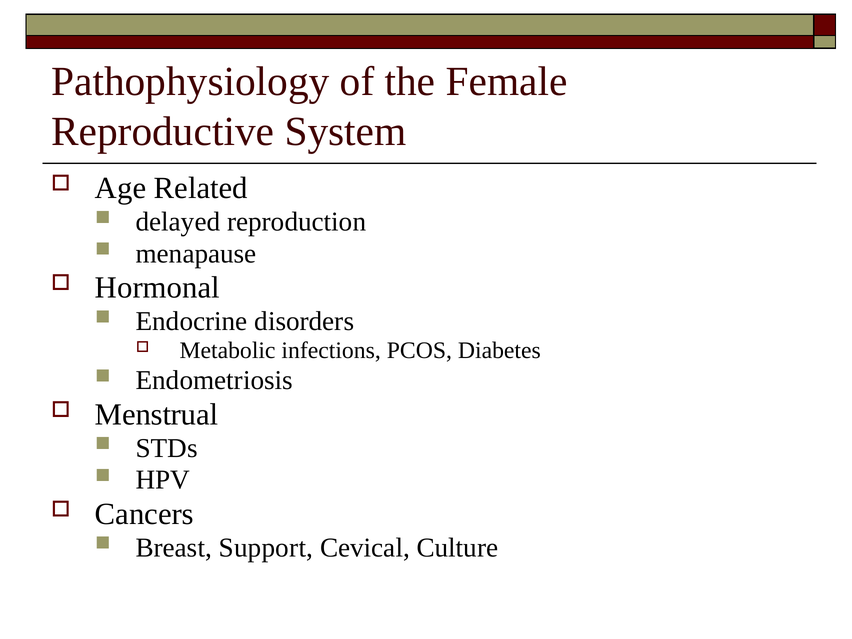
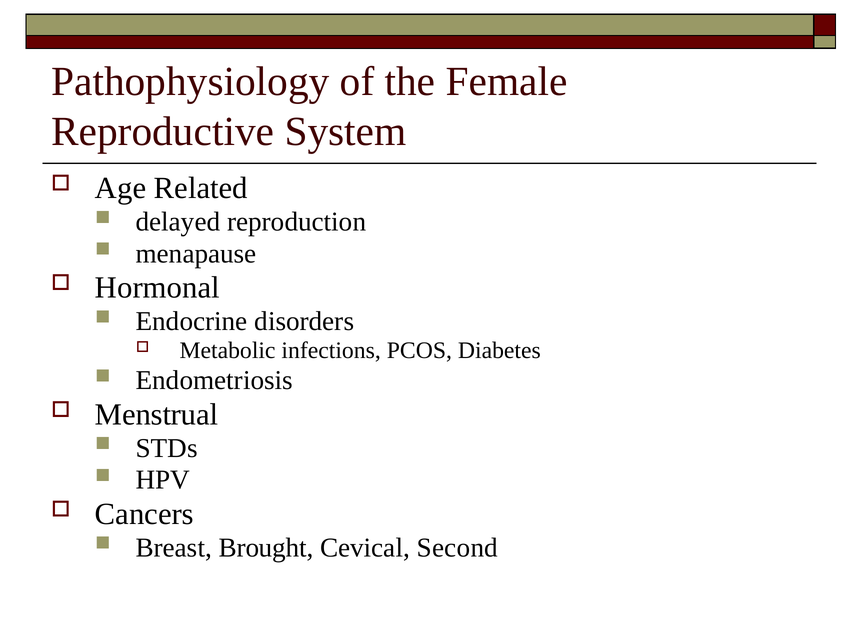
Support: Support -> Brought (266, 548)
Culture: Culture -> Second (457, 548)
